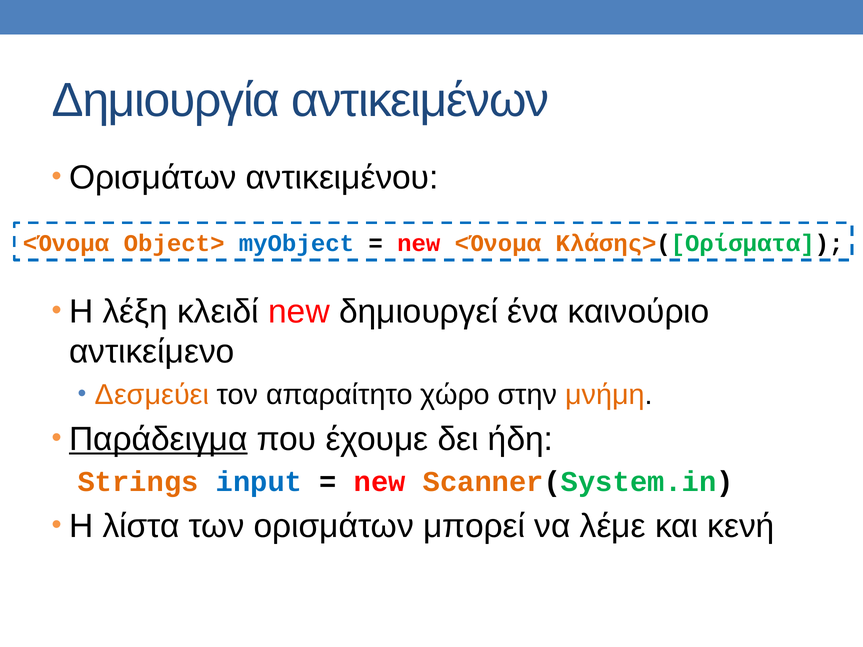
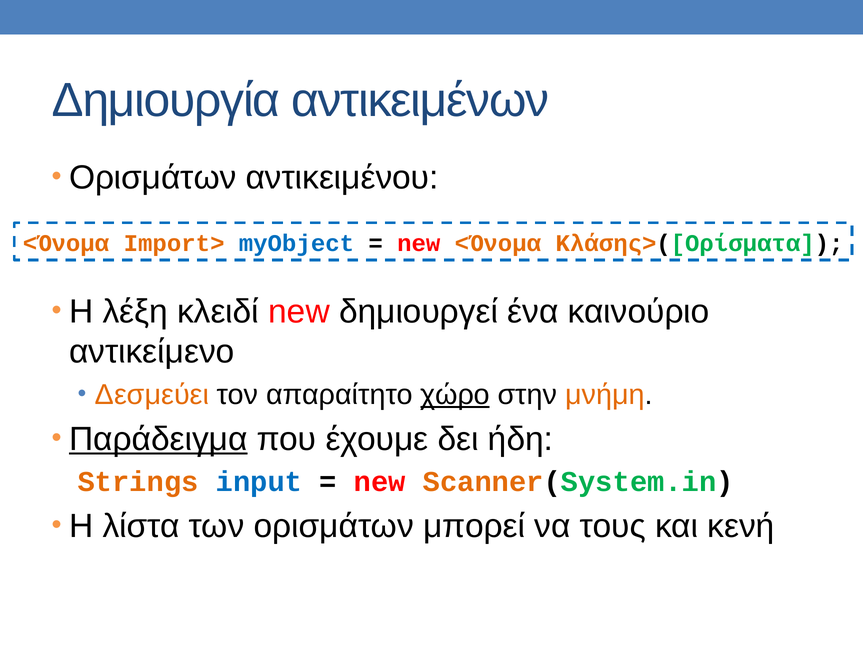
Object>: Object> -> Import> (174, 243)
χώρο underline: none -> present (455, 395)
λέμε: λέμε -> τους (613, 526)
